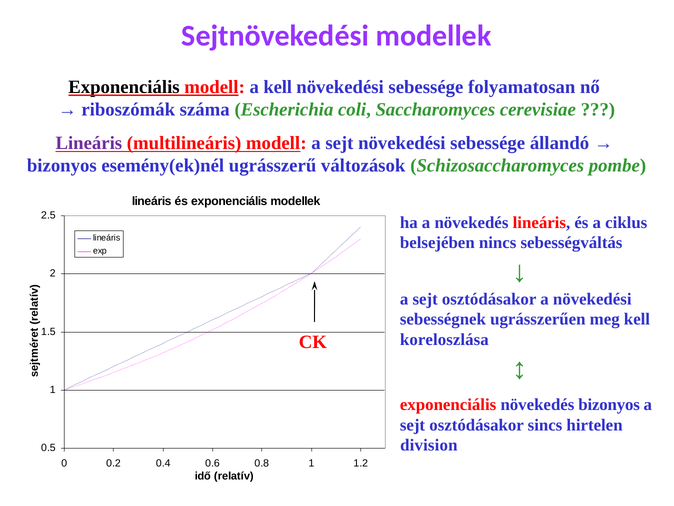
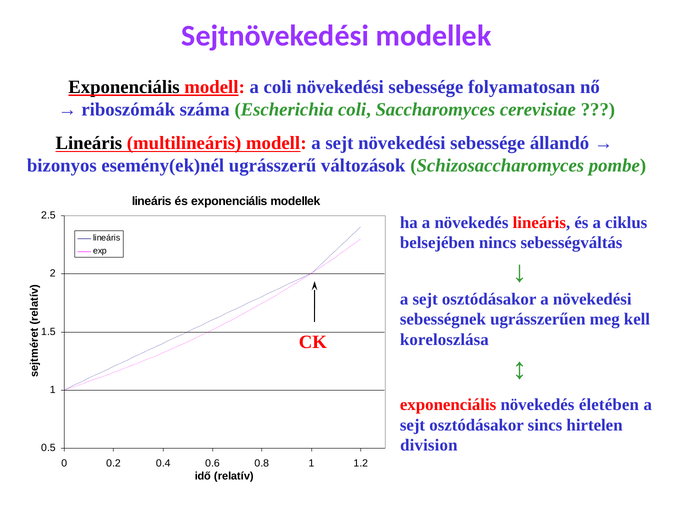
a kell: kell -> coli (278, 87)
Lineáris colour: purple -> black (89, 143)
növekedés bizonyos: bizonyos -> életében (609, 404)
